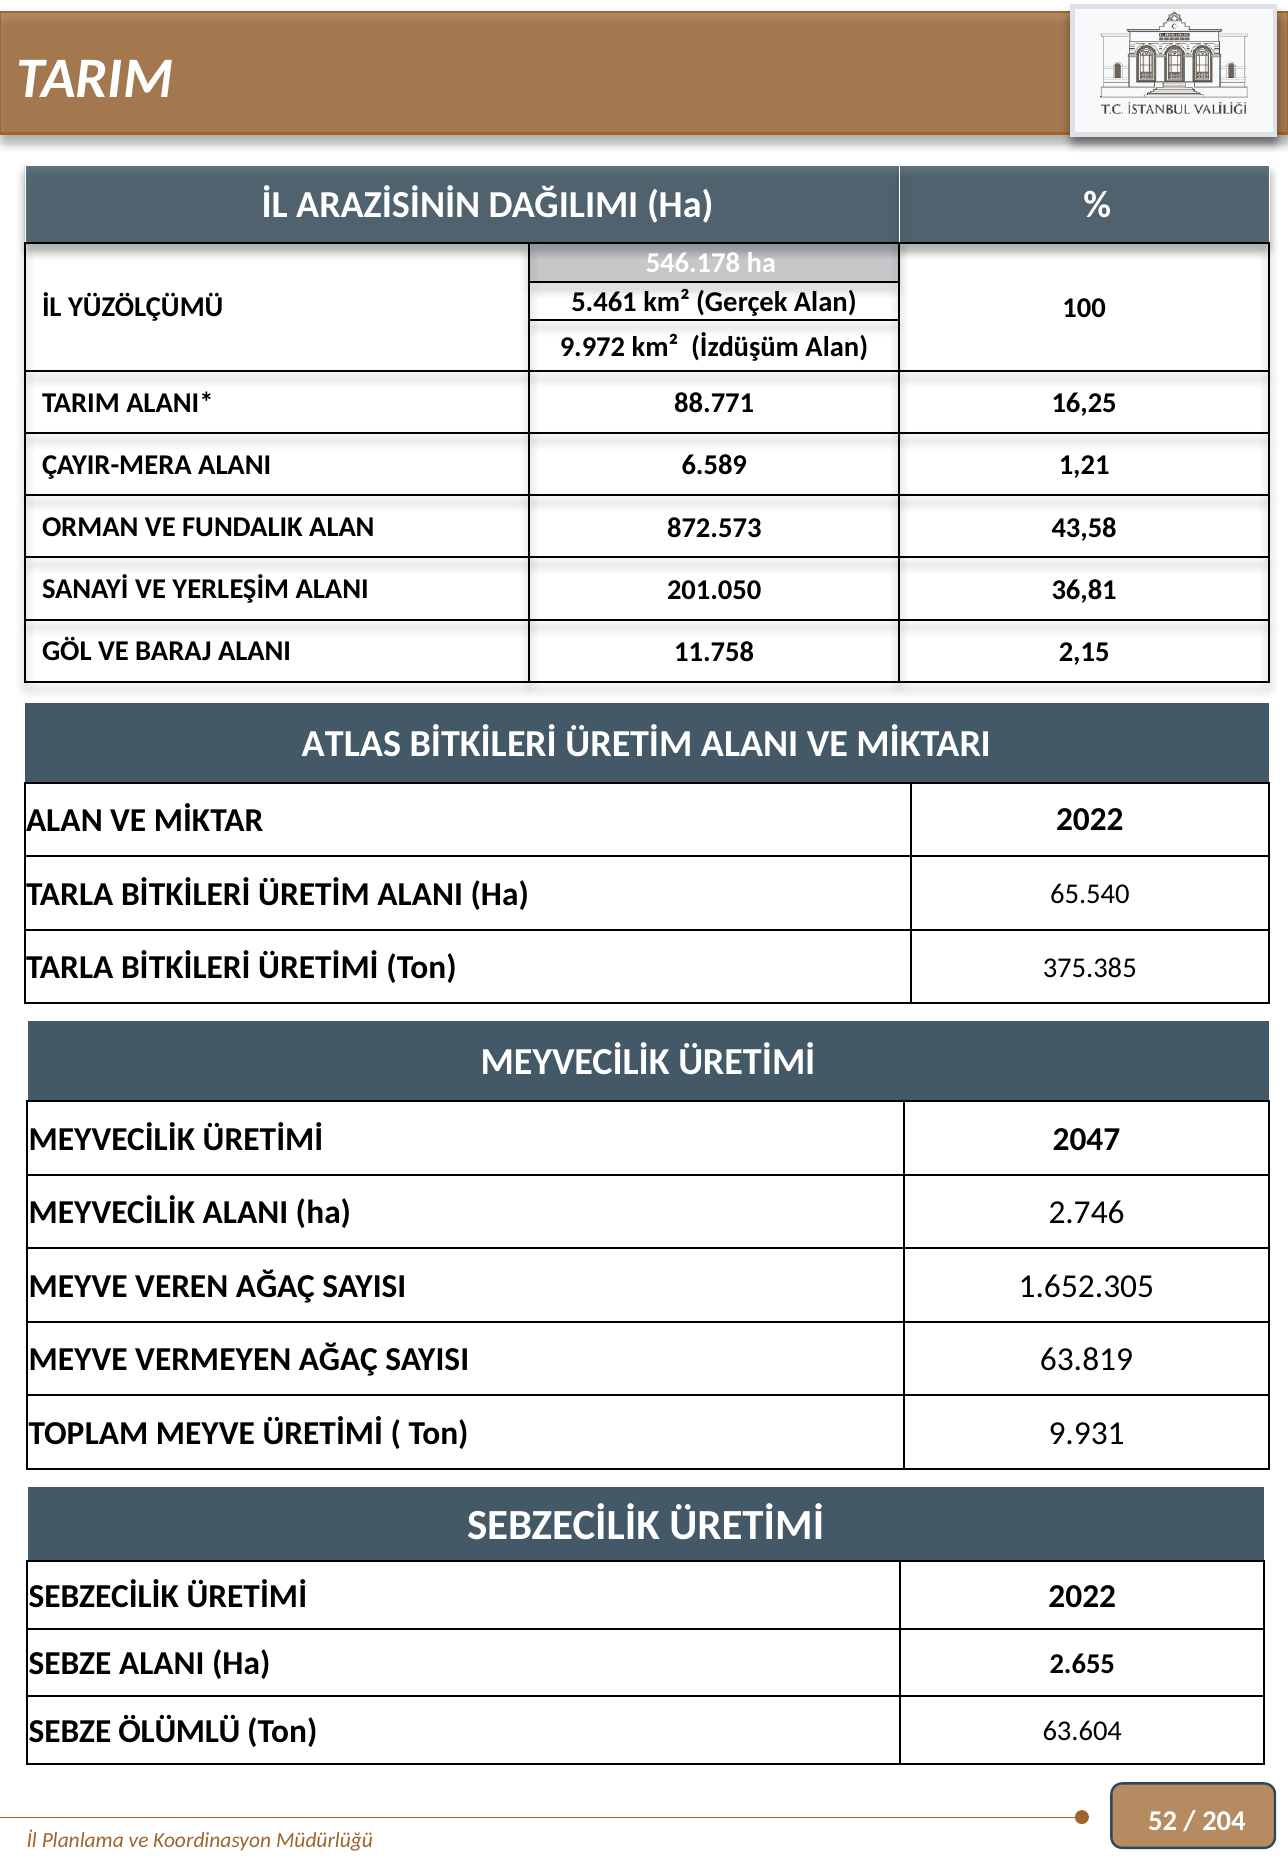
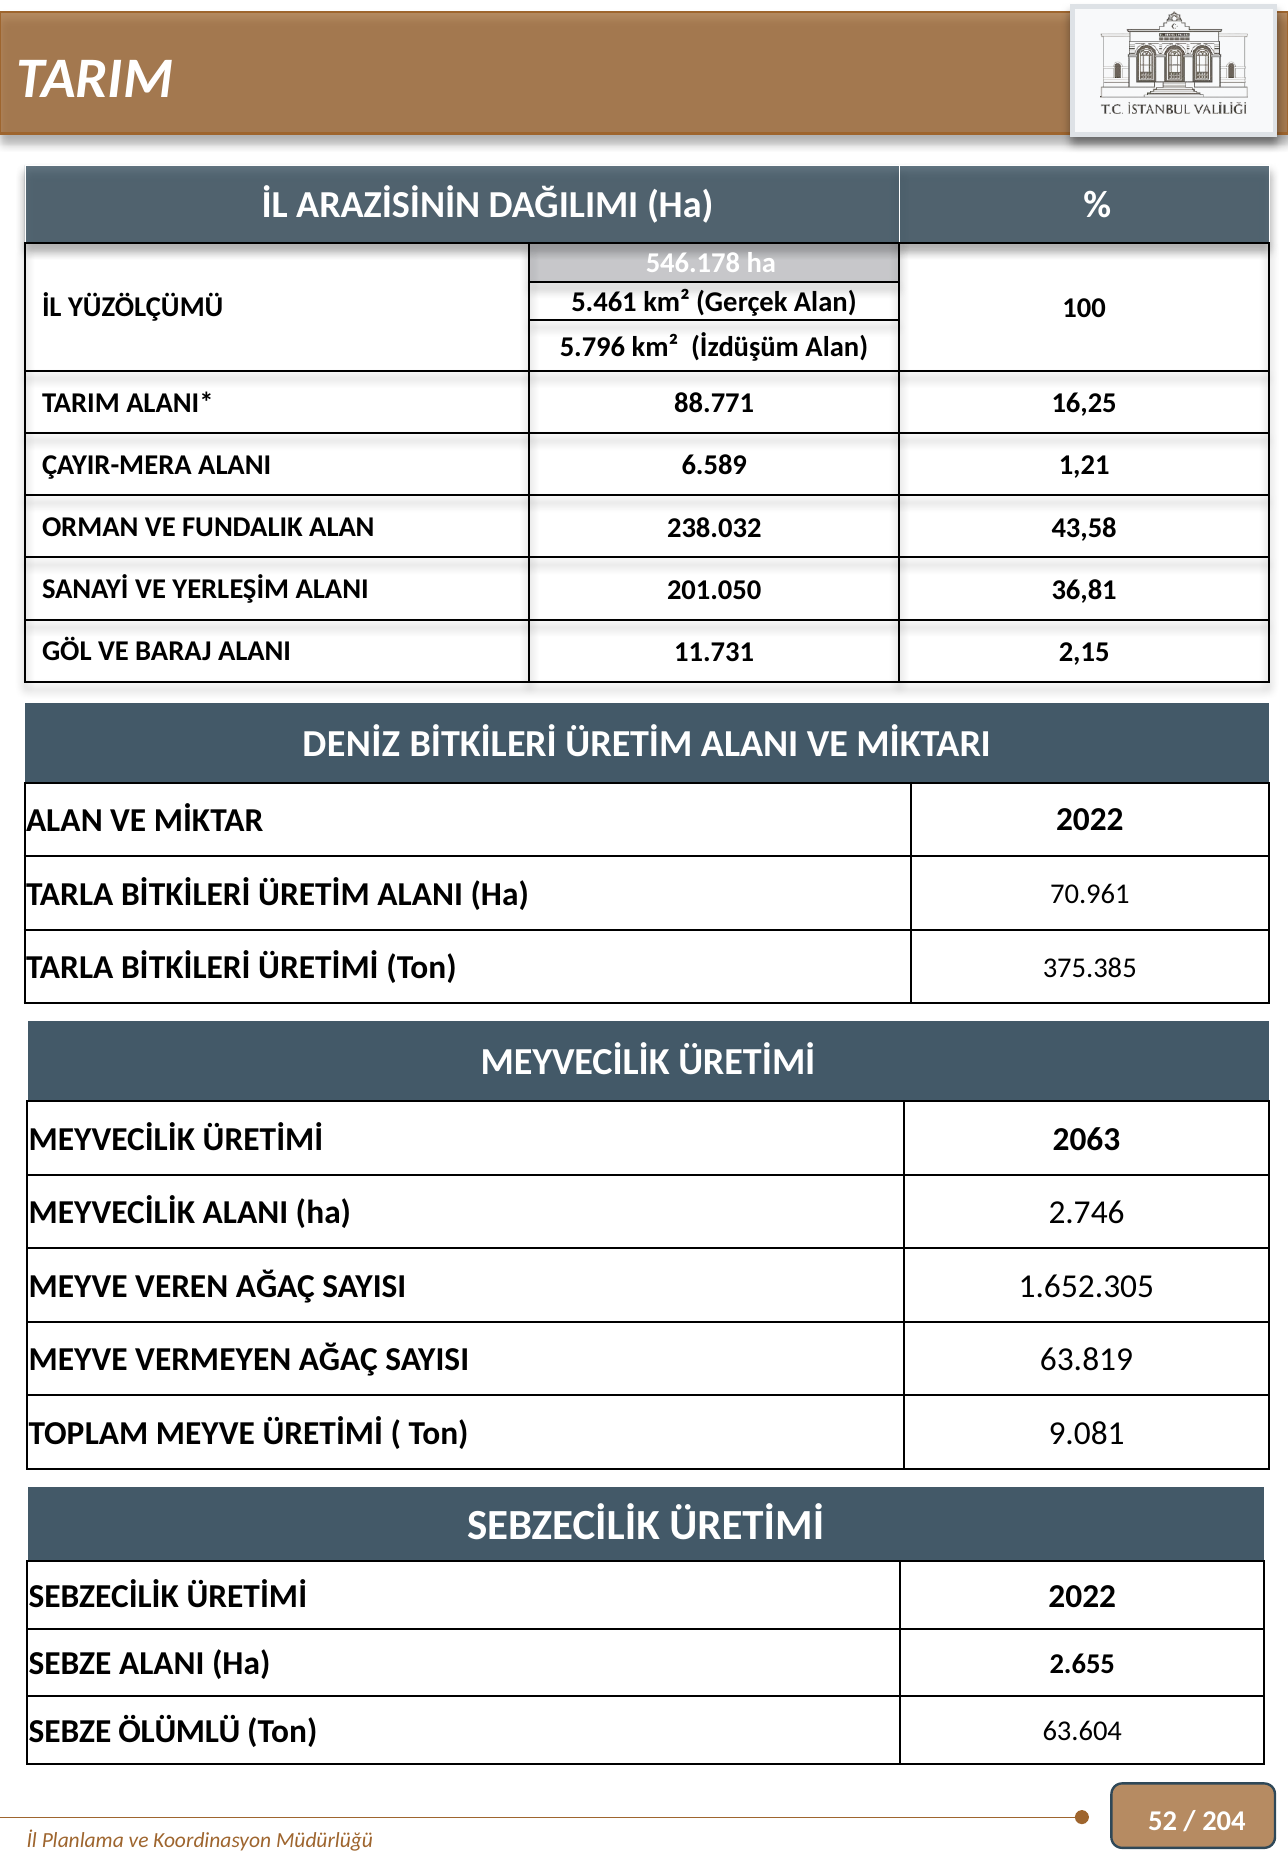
9.972: 9.972 -> 5.796 (592, 347)
872.573: 872.573 -> 238.032 (714, 527)
11.758: 11.758 -> 11.731 (714, 652)
ATLAS: ATLAS -> DENİZ (351, 743)
65.540: 65.540 -> 70.961 (1090, 894)
2047: 2047 -> 2063 (1086, 1139)
9.931: 9.931 -> 9.081 (1087, 1433)
